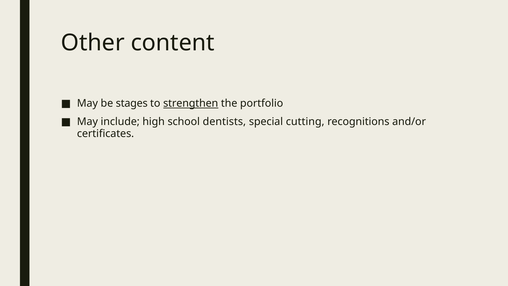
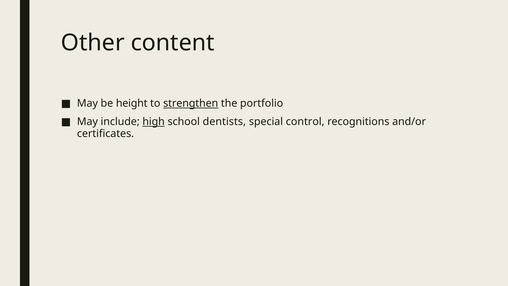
stages: stages -> height (132, 103)
high underline: none -> present (154, 122)
cutting: cutting -> control (305, 122)
